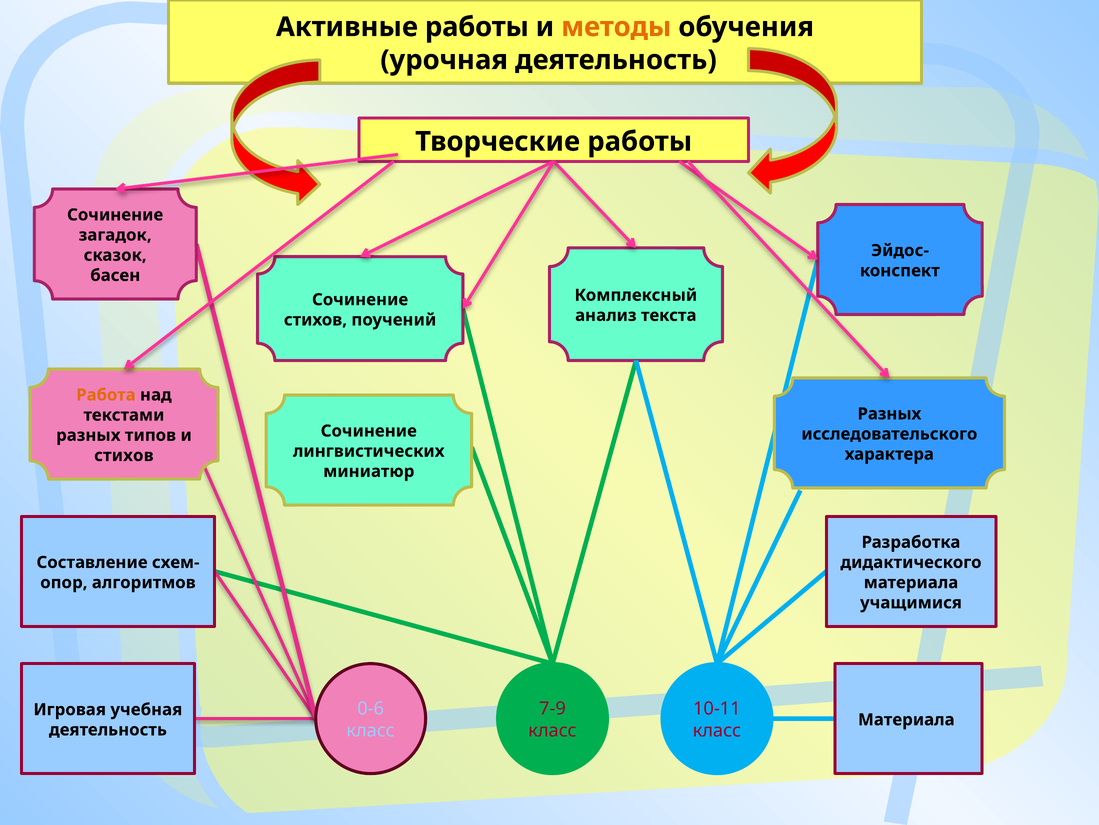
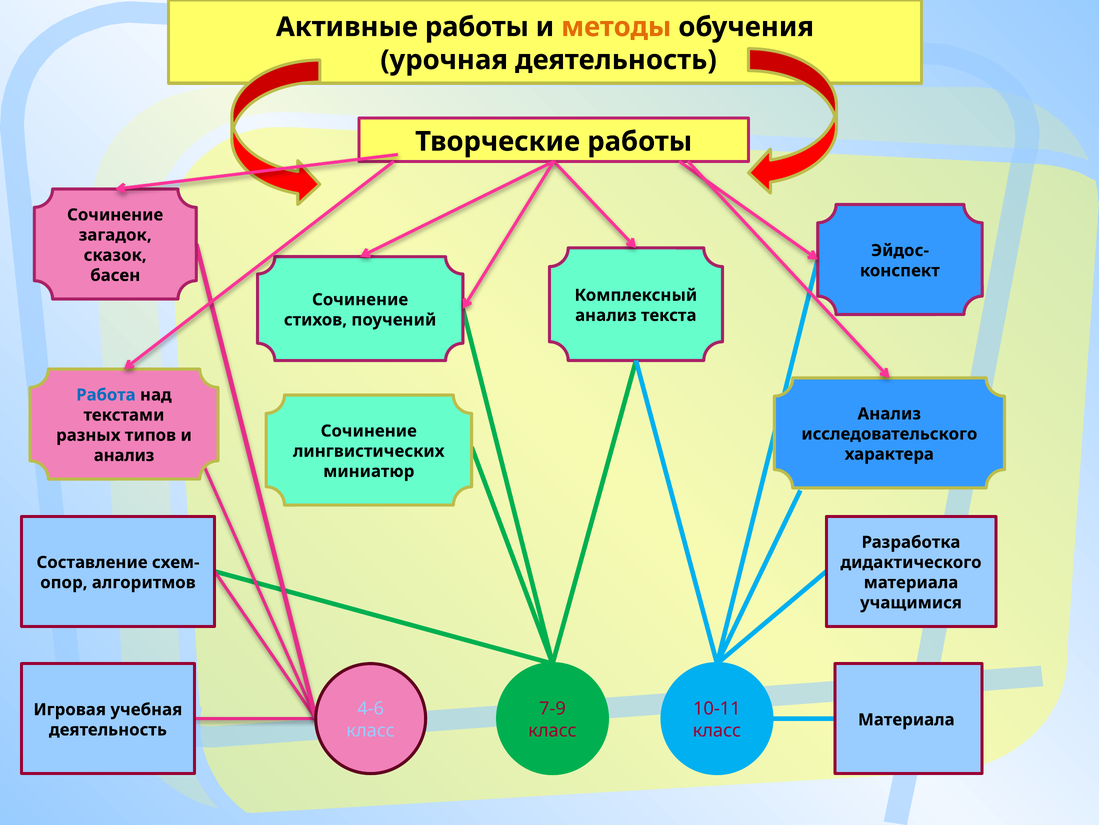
Работа colour: orange -> blue (106, 395)
Разных: Разных -> Анализ (889, 413)
стихов: стихов -> анализ (124, 455)
0-6: 0-6 -> 4-6 (371, 708)
